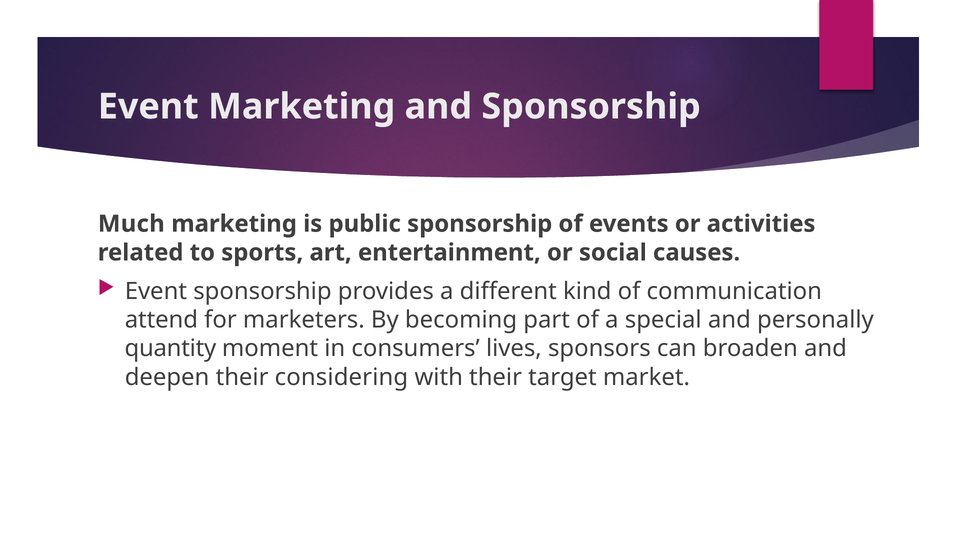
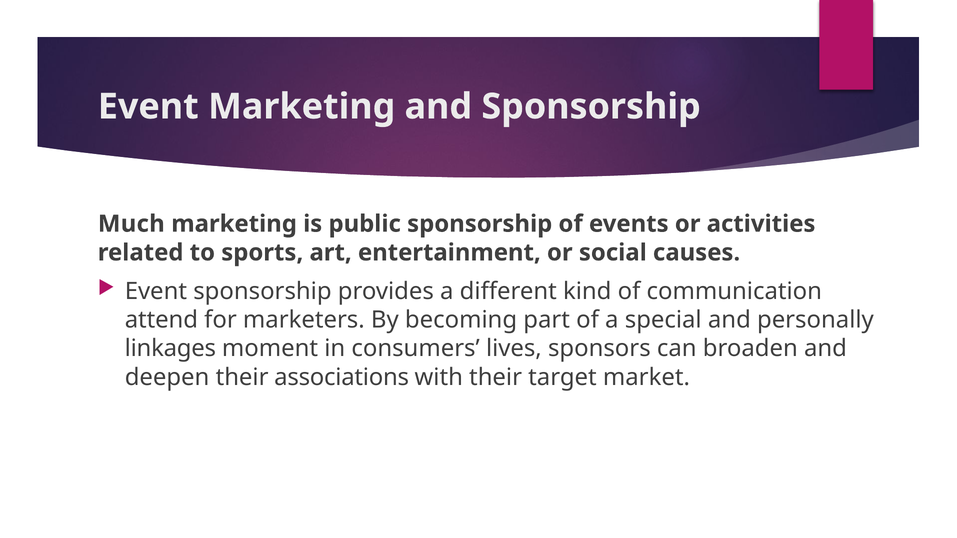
quantity: quantity -> linkages (170, 349)
considering: considering -> associations (342, 378)
